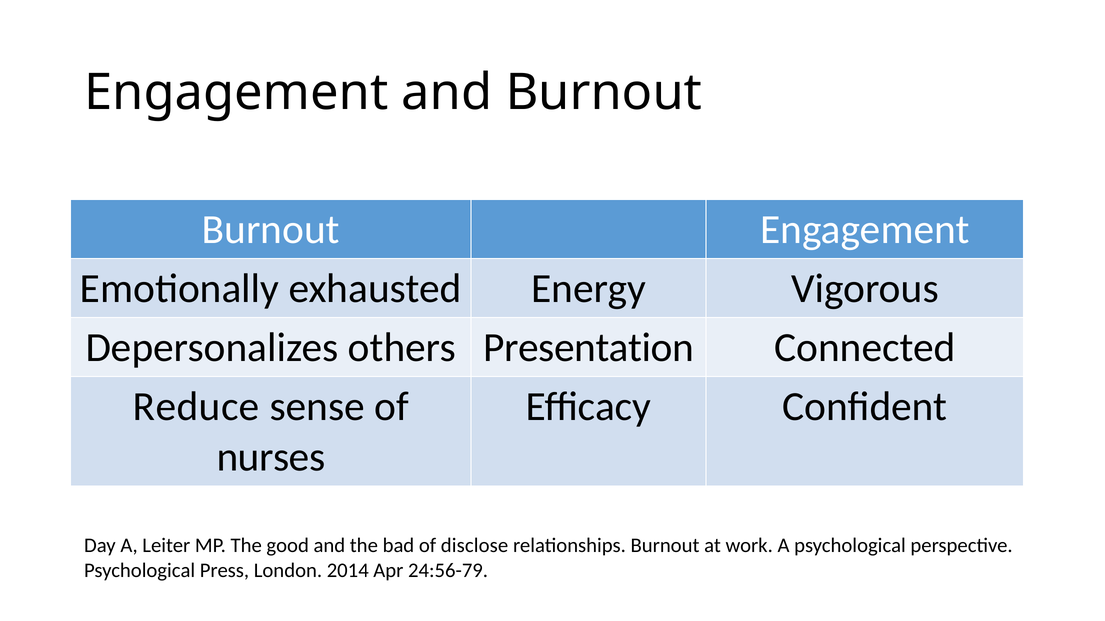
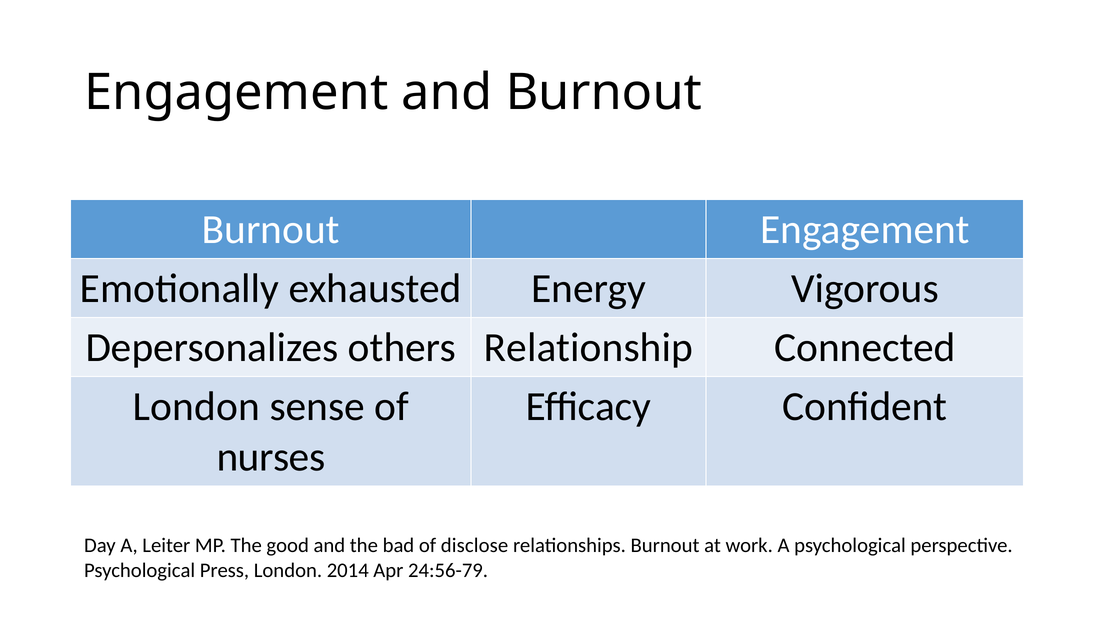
Presentation: Presentation -> Relationship (588, 348)
Reduce: Reduce -> London (196, 407)
